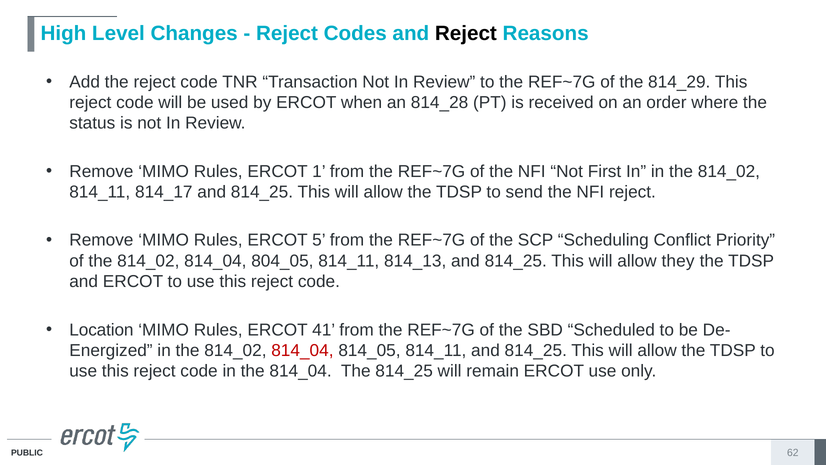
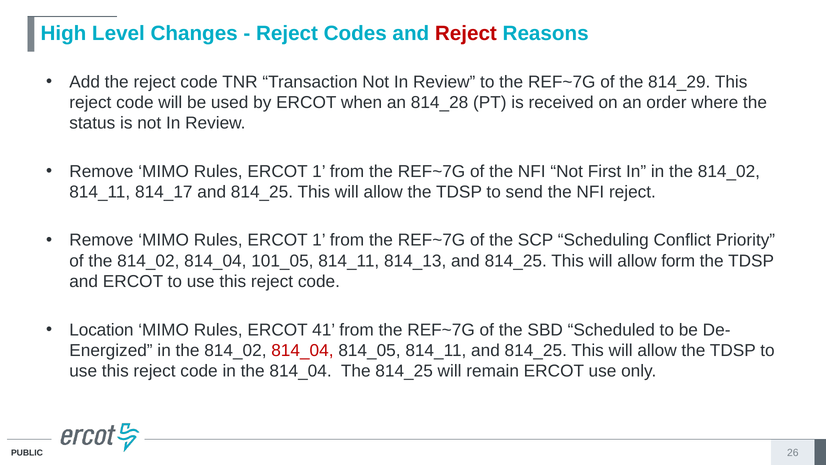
Reject colour: black -> red (466, 33)
5: 5 -> 1 (319, 240)
804_05: 804_05 -> 101_05 (282, 261)
they: they -> form (678, 261)
62: 62 -> 26 (793, 453)
